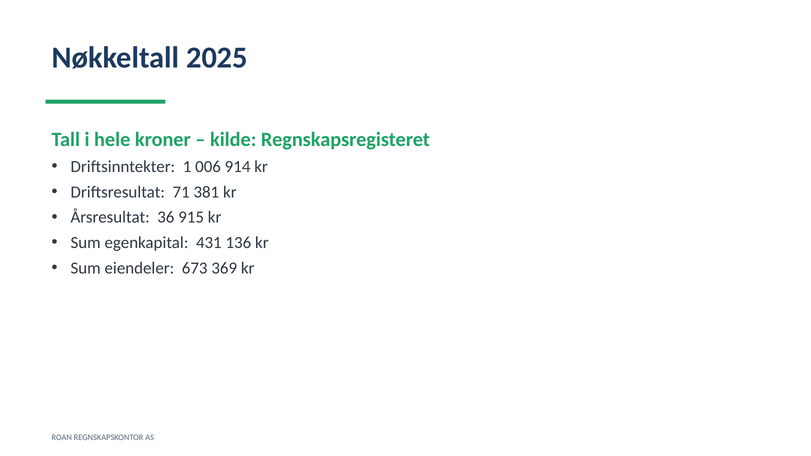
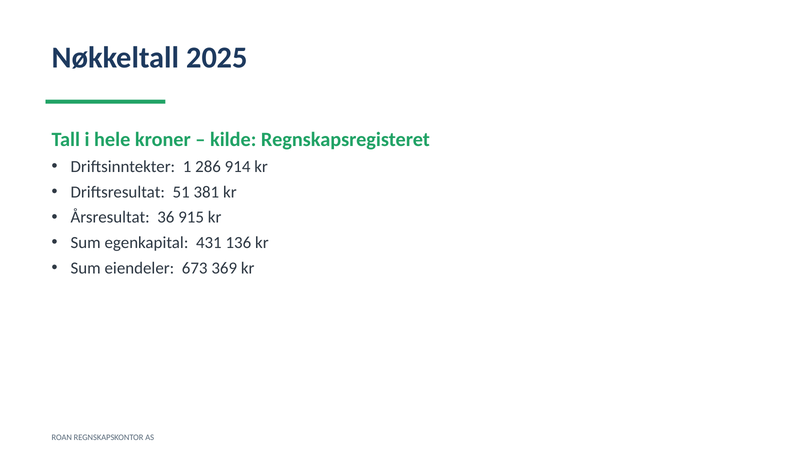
006: 006 -> 286 (208, 167)
71: 71 -> 51 (181, 192)
